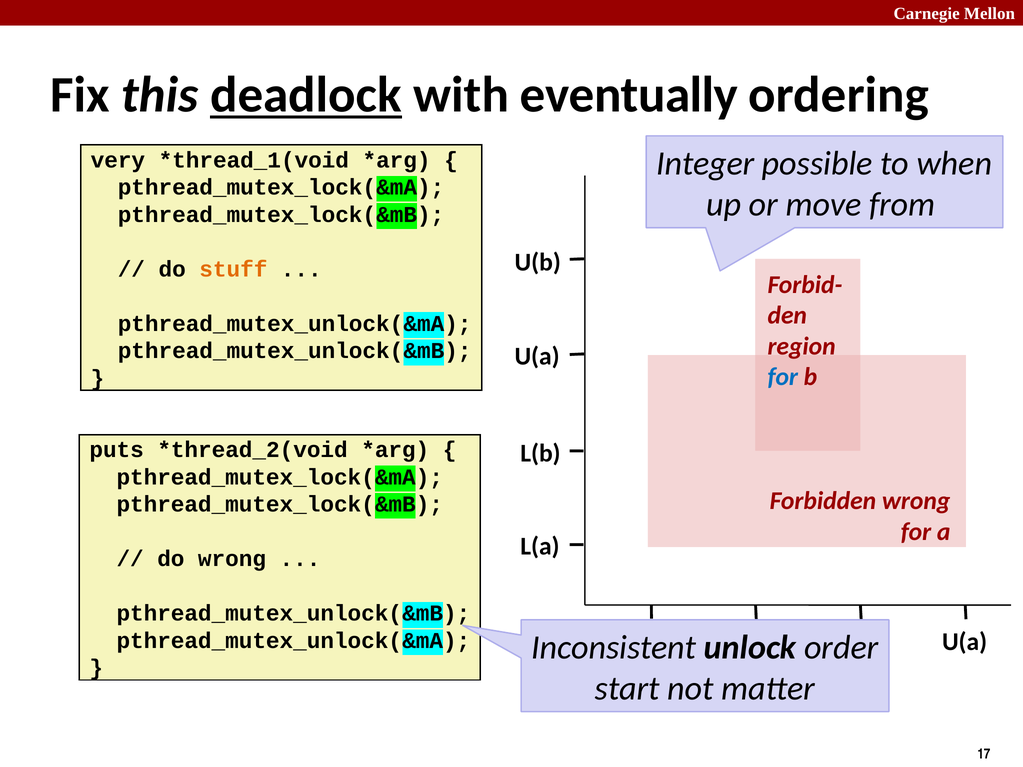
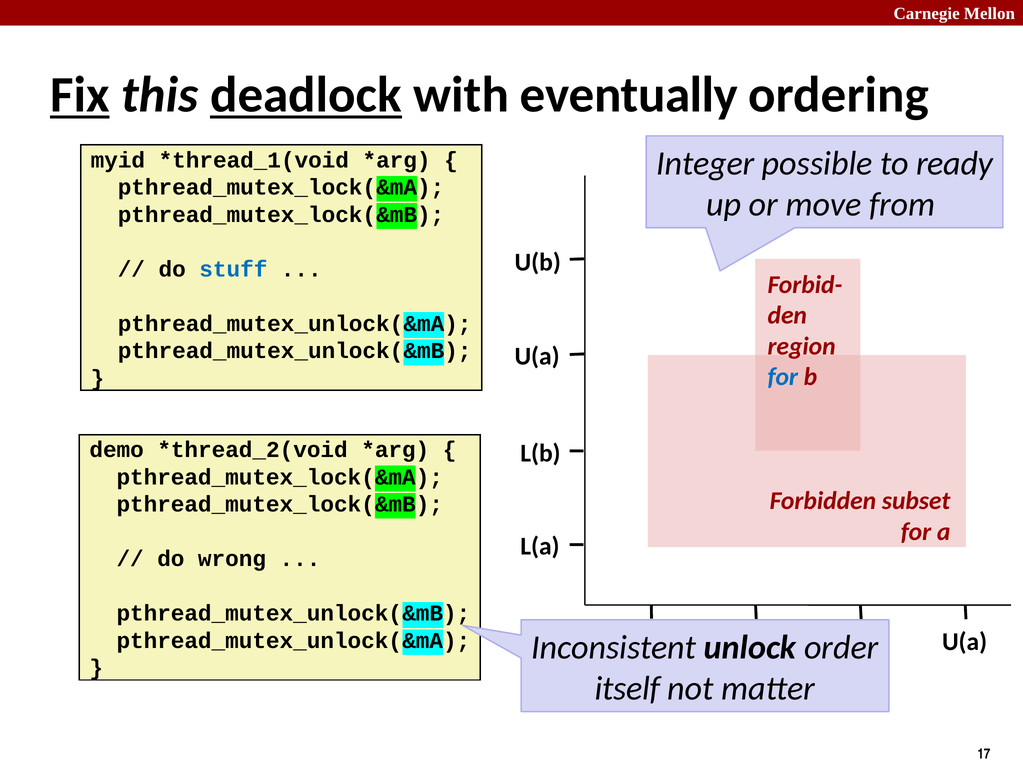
Fix underline: none -> present (80, 95)
when: when -> ready (955, 164)
very: very -> myid (118, 160)
stuff colour: orange -> blue (233, 269)
puts: puts -> demo (117, 450)
Forbidden wrong: wrong -> subset (916, 501)
start: start -> itself (627, 689)
